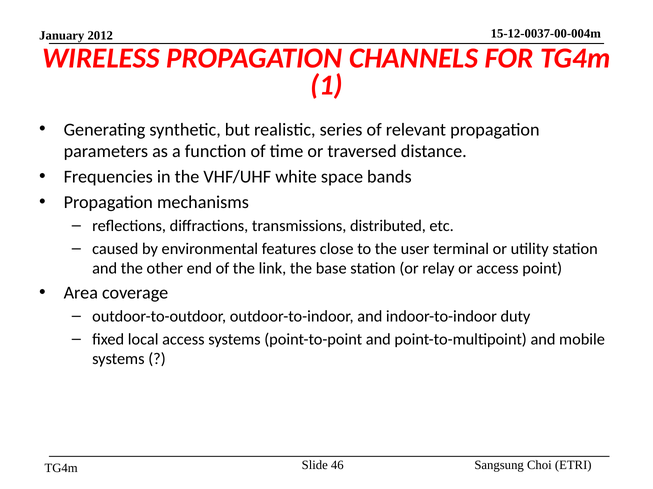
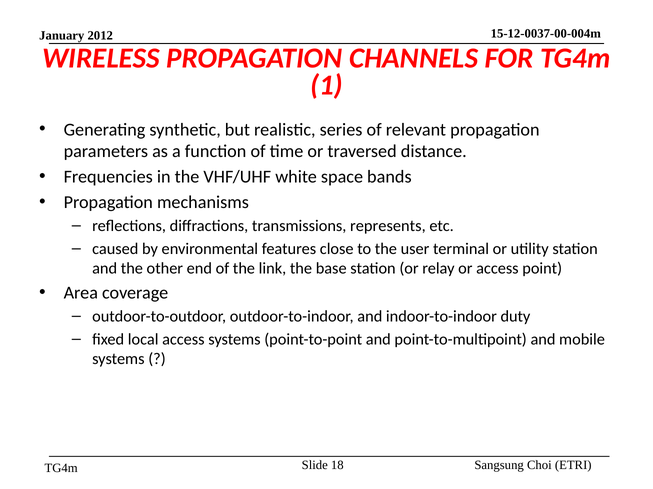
distributed: distributed -> represents (388, 226)
46: 46 -> 18 (337, 466)
